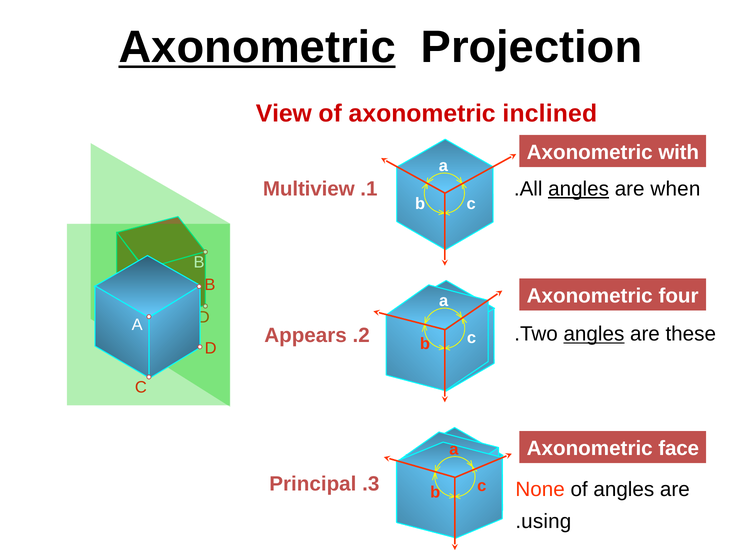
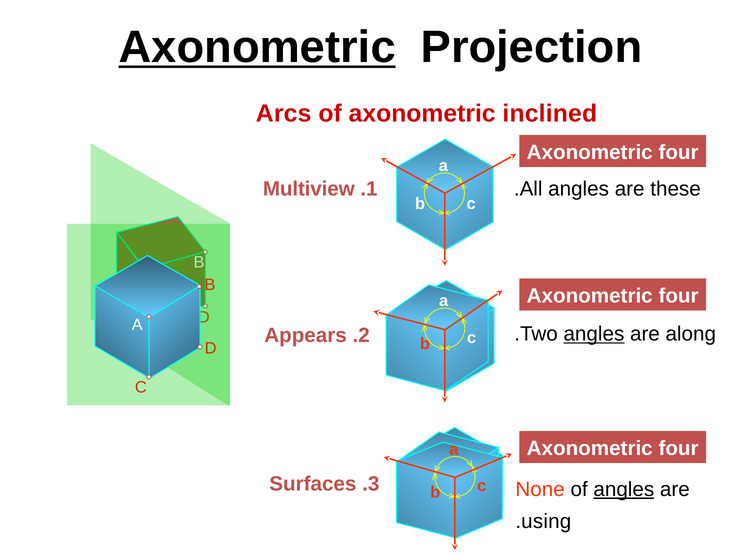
View: View -> Arcs (284, 114)
with: with -> four (679, 152)
angles underline: present -> none (579, 189)
when: when -> these (676, 189)
these: these -> along (691, 334)
face: face -> four (679, 448)
Principal: Principal -> Surfaces (313, 484)
angles underline: none -> present (624, 489)
